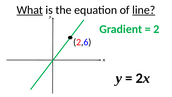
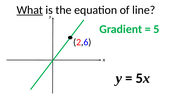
line underline: present -> none (144, 10)
2: 2 -> 5 (156, 29)
2: 2 -> 5 (139, 78)
